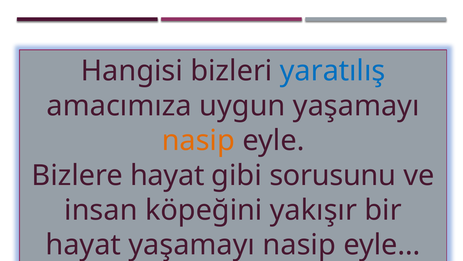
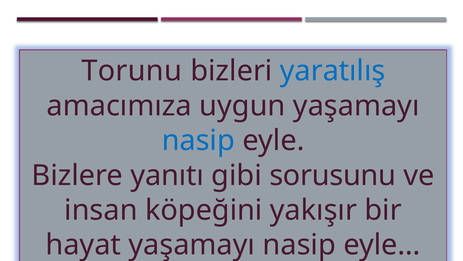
Hangisi: Hangisi -> Torunu (132, 71)
nasip colour: orange -> blue (198, 140)
Bizlere hayat: hayat -> yanıtı (167, 175)
